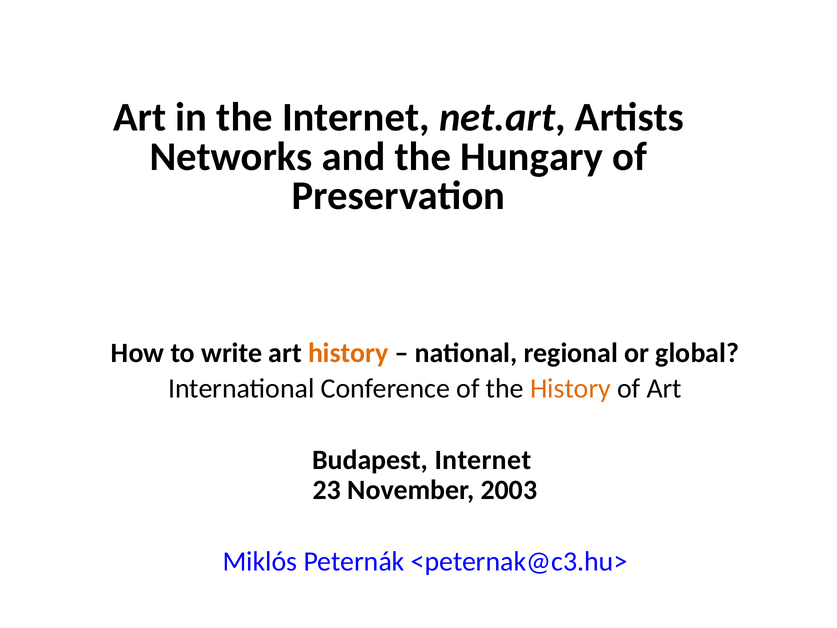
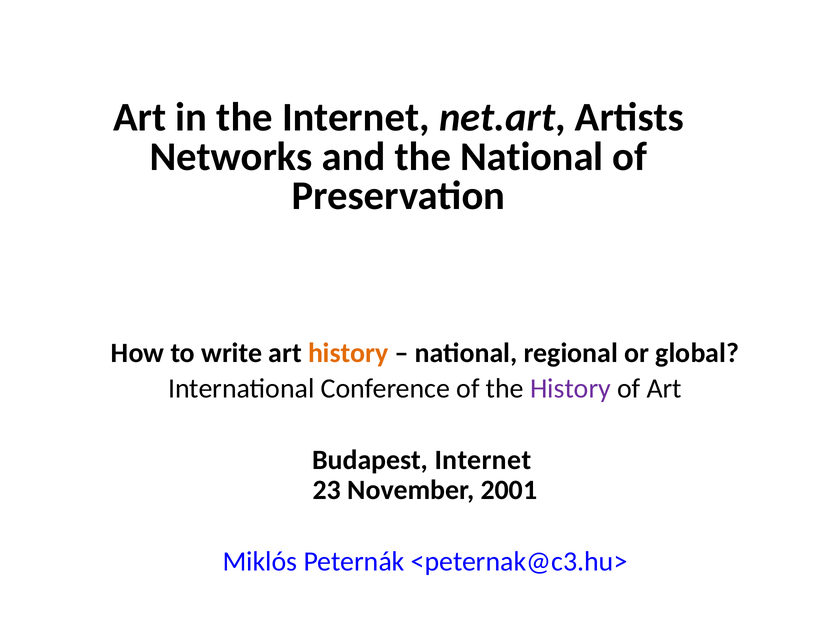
the Hungary: Hungary -> National (532, 157)
History colour: orange -> purple (570, 388)
2003: 2003 -> 2001 (509, 490)
